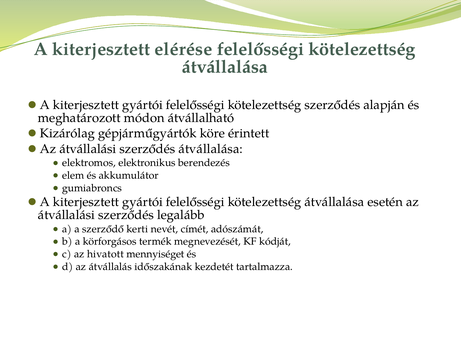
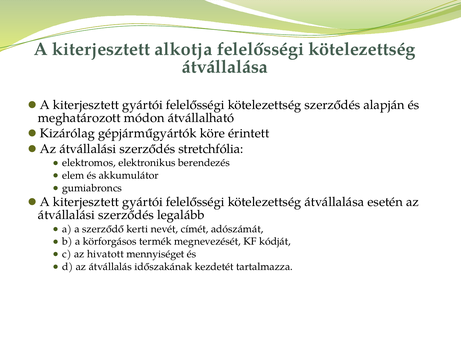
elérése: elérése -> alkotja (183, 49)
szerződés átvállalása: átvállalása -> stretchfólia (211, 149)
